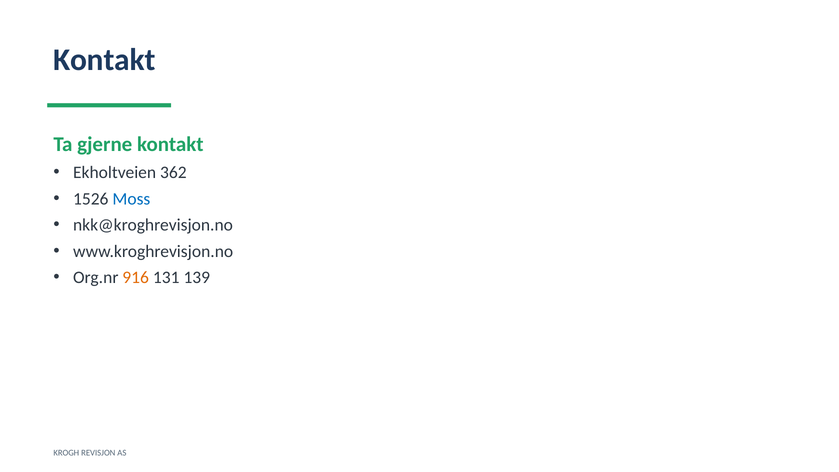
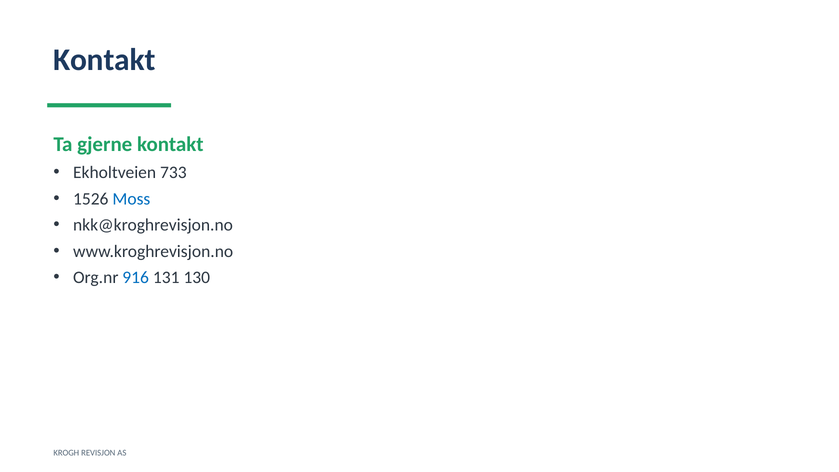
362: 362 -> 733 (173, 173)
916 colour: orange -> blue (136, 277)
139: 139 -> 130 (197, 277)
